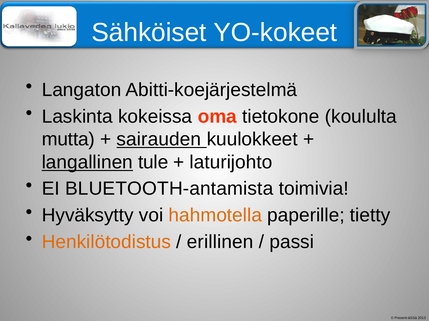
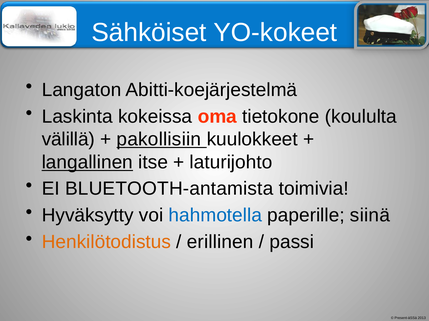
mutta: mutta -> välillä (68, 140)
sairauden: sairauden -> pakollisiin (159, 140)
tule: tule -> itse (153, 162)
hahmotella colour: orange -> blue (215, 216)
tietty: tietty -> siinä (370, 216)
